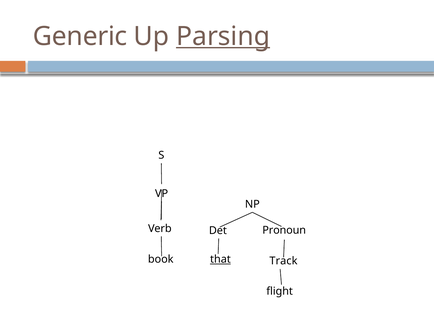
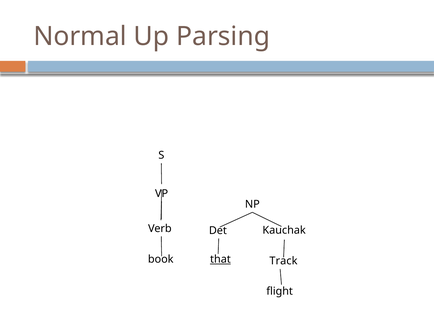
Generic: Generic -> Normal (80, 36)
Parsing underline: present -> none (223, 36)
Pronoun: Pronoun -> Kauchak (284, 230)
